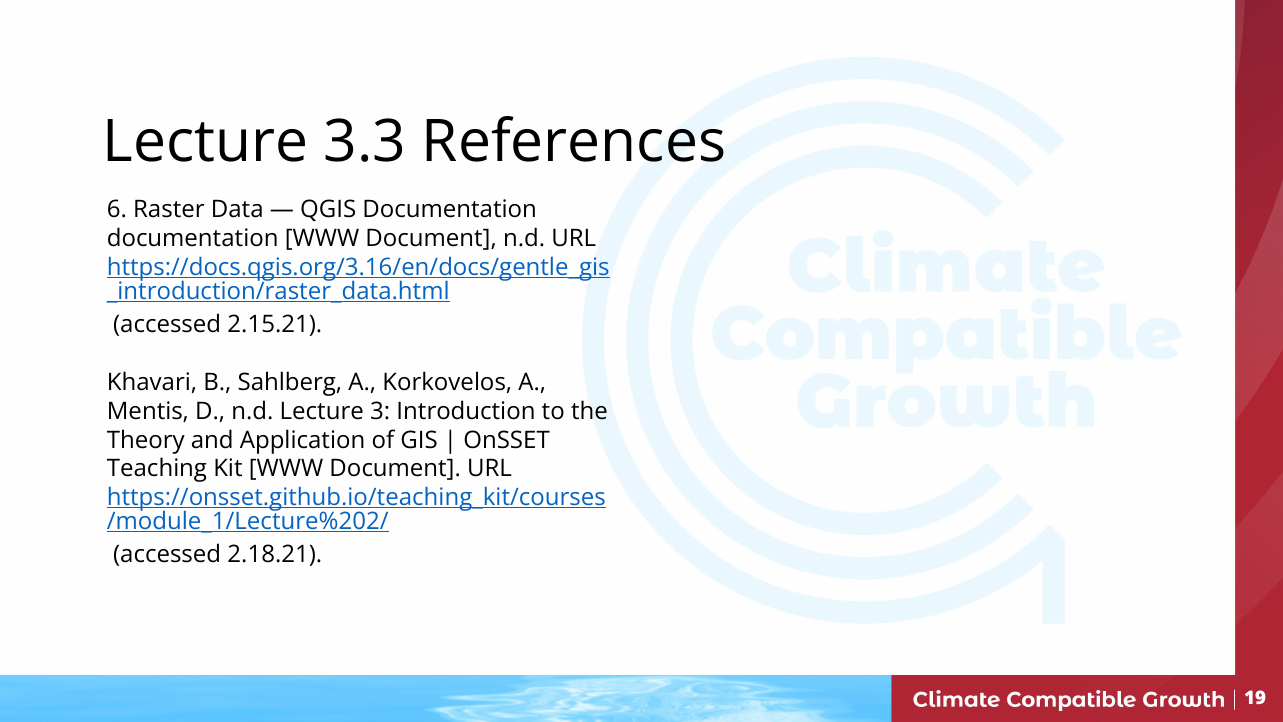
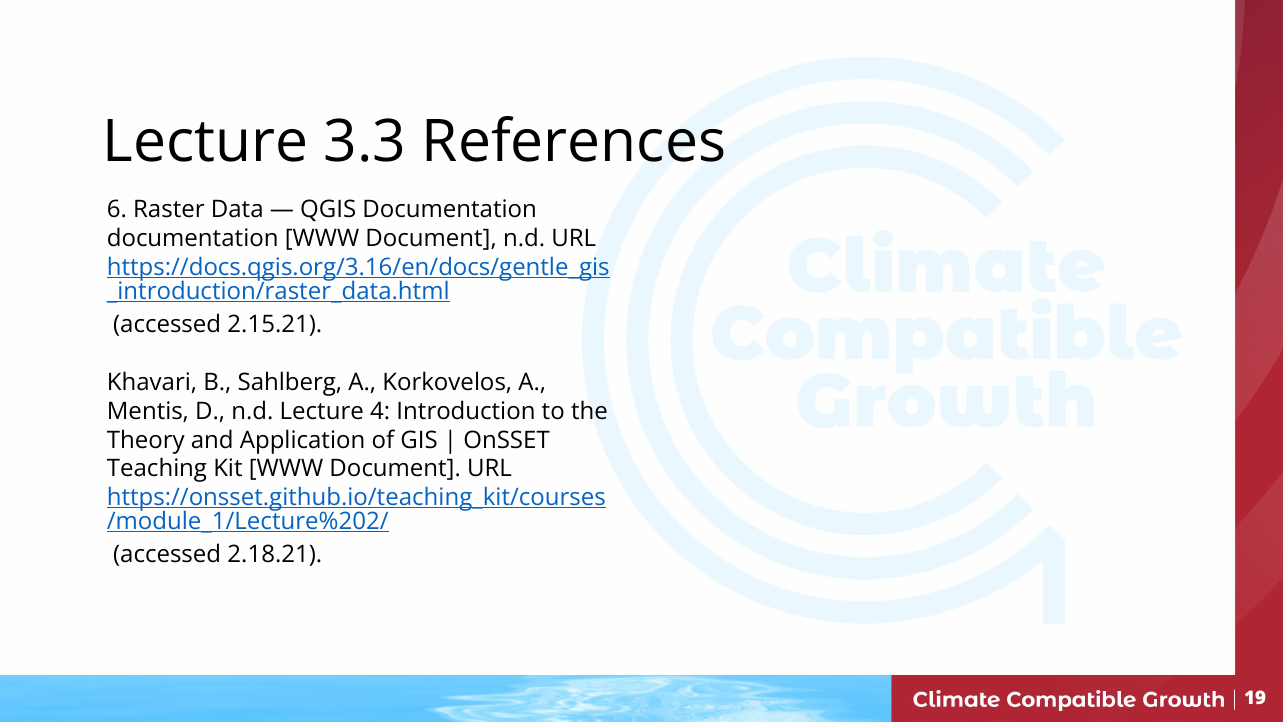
3: 3 -> 4 (380, 411)
